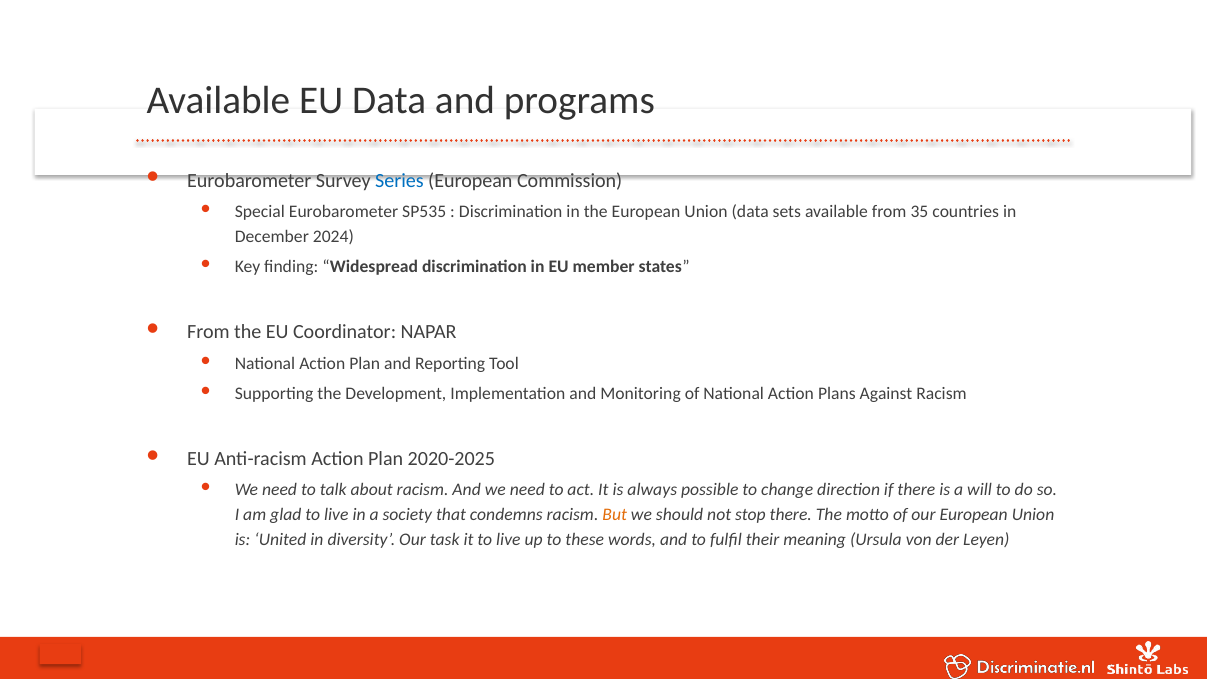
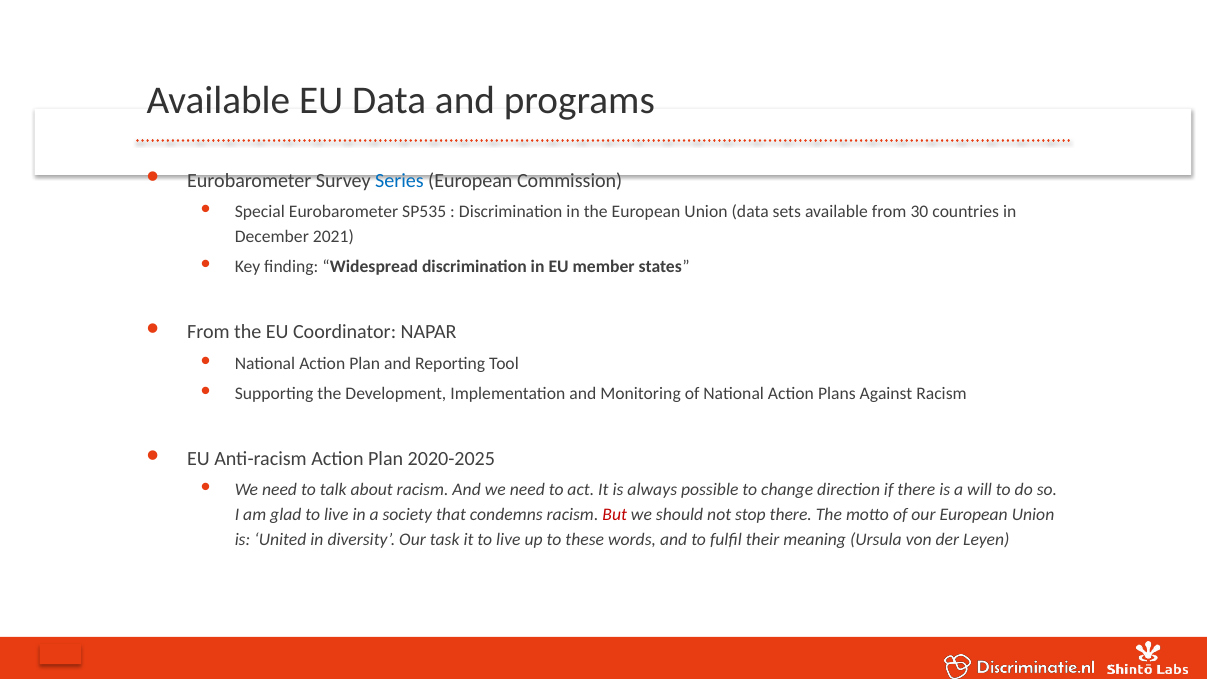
35: 35 -> 30 (919, 212)
2024: 2024 -> 2021 (333, 237)
But colour: orange -> red (615, 515)
